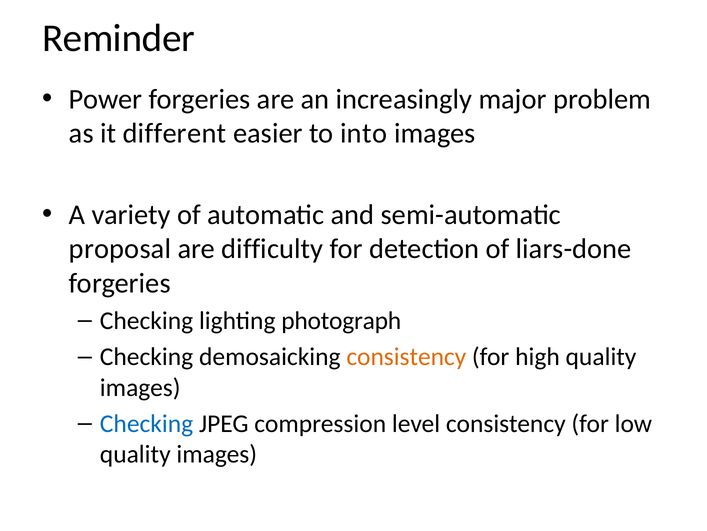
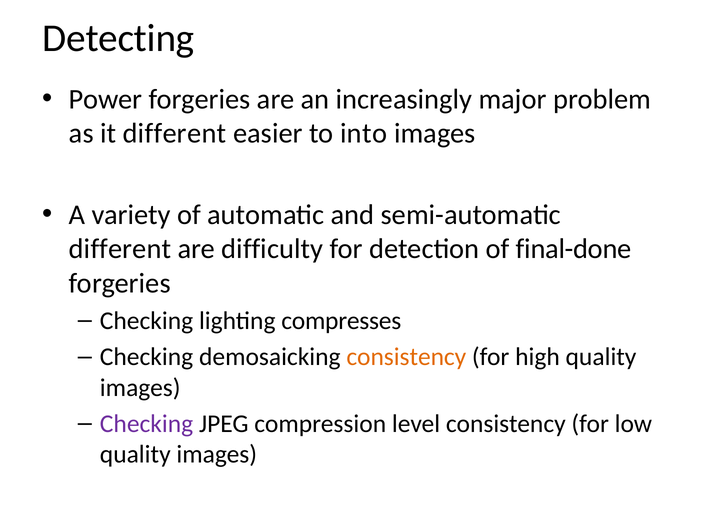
Reminder: Reminder -> Detecting (118, 38)
proposal: proposal -> different (120, 249)
liars-done: liars-done -> final-done (574, 249)
photograph: photograph -> compresses (341, 320)
Checking colour: blue -> purple (147, 423)
